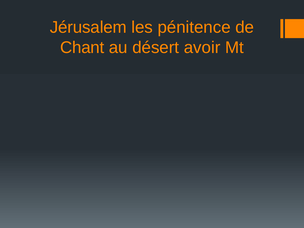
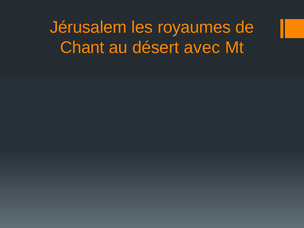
pénitence: pénitence -> royaumes (194, 27)
avoir: avoir -> avec (202, 47)
